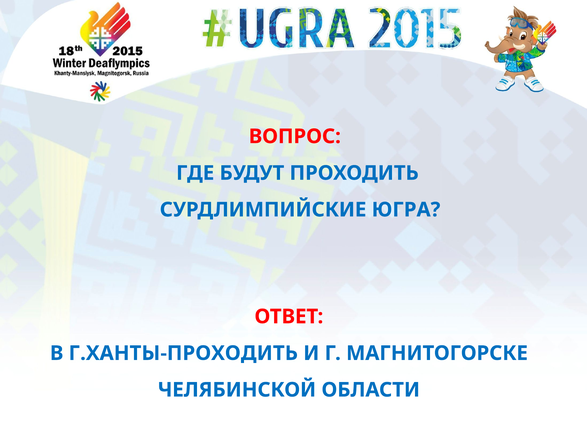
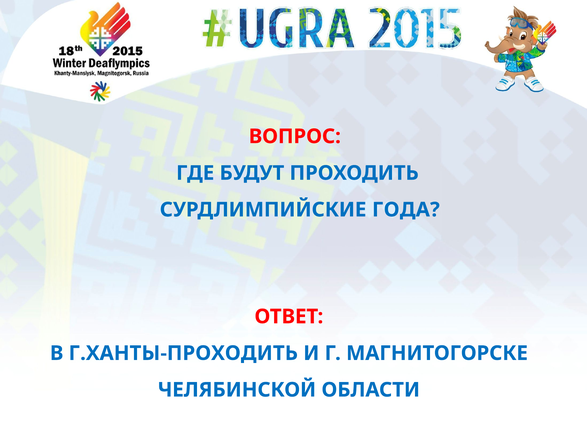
ЮГРА: ЮГРА -> ГОДА (406, 210)
